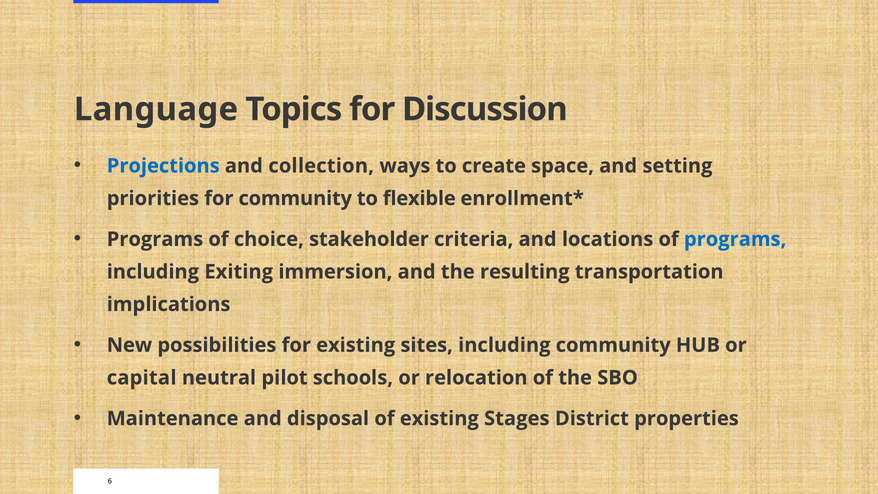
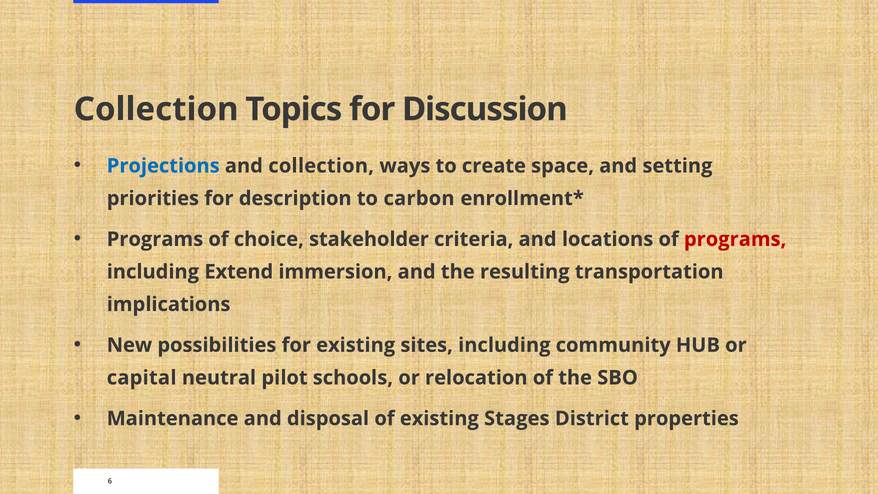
Language: Language -> Collection (156, 109)
for community: community -> description (295, 198)
flexible: flexible -> carbon (419, 198)
programs colour: blue -> red (735, 239)
Exiting: Exiting -> Extend (239, 272)
